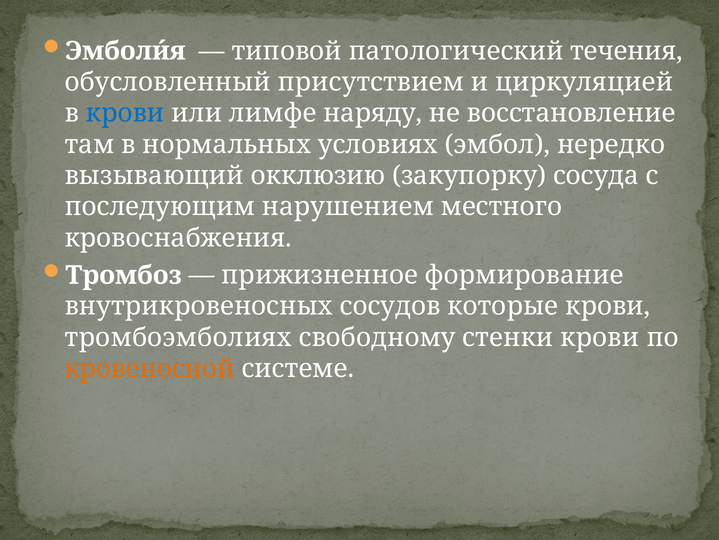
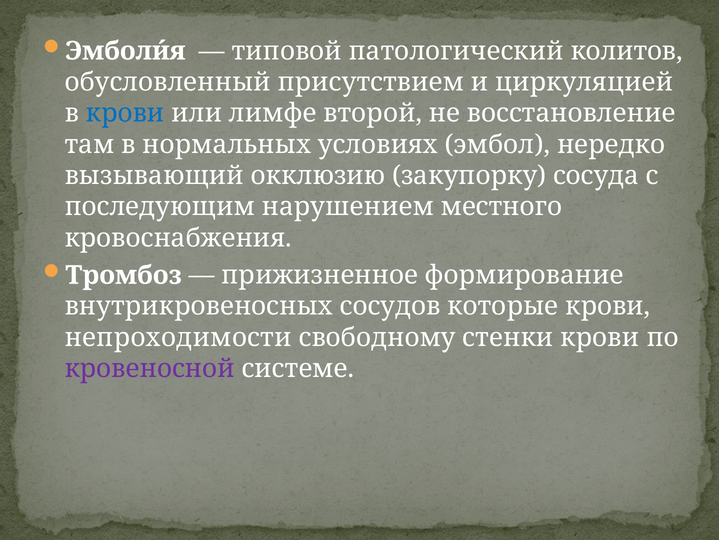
течения: течения -> колитов (627, 51)
наряду: наряду -> второй (373, 113)
тромбоэмболиях: тромбоэмболиях -> непроходимости (178, 337)
кровеносной colour: orange -> purple (150, 368)
